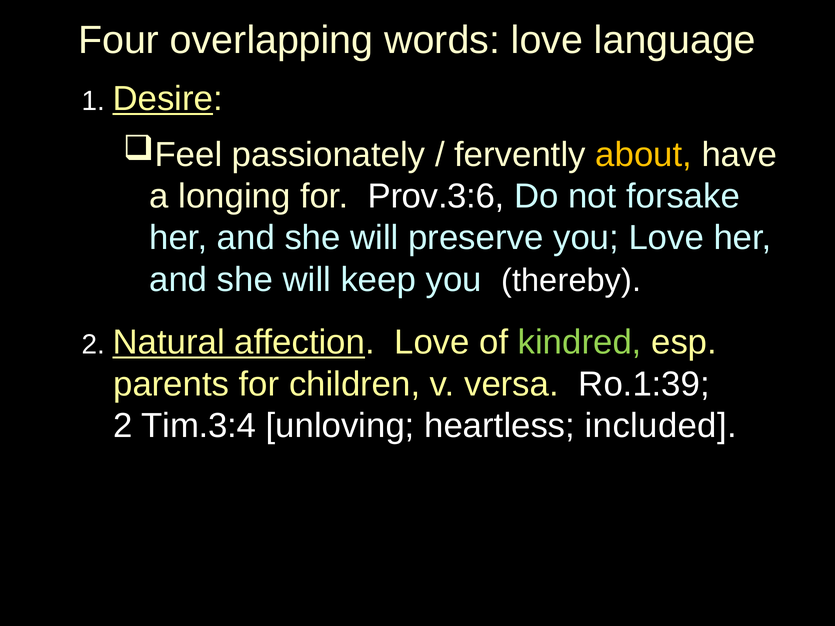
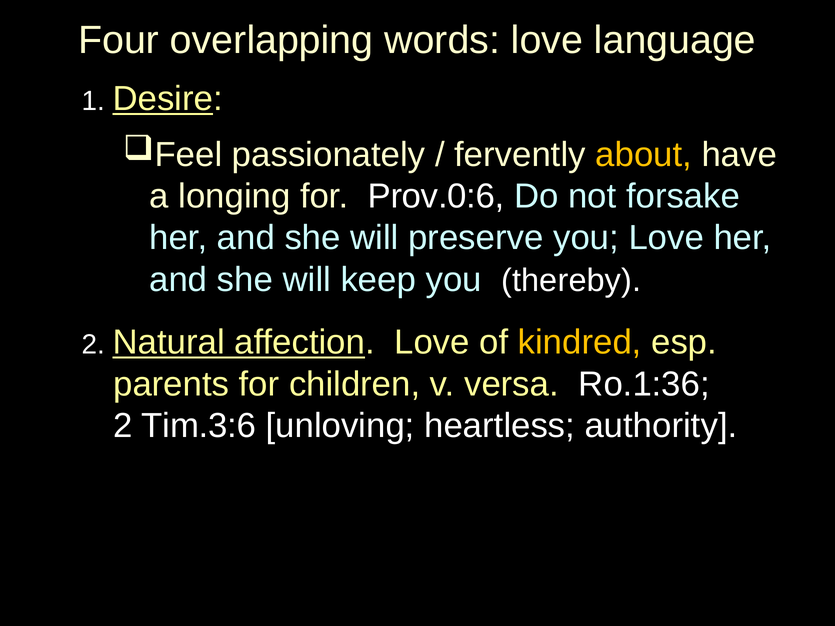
Prov.3:6: Prov.3:6 -> Prov.0:6 (436, 196)
kindred colour: light green -> yellow (580, 342)
Ro.1:39: Ro.1:39 -> Ro.1:36 (644, 384)
Tim.3:4: Tim.3:4 -> Tim.3:6 (199, 426)
included: included -> authority (661, 426)
